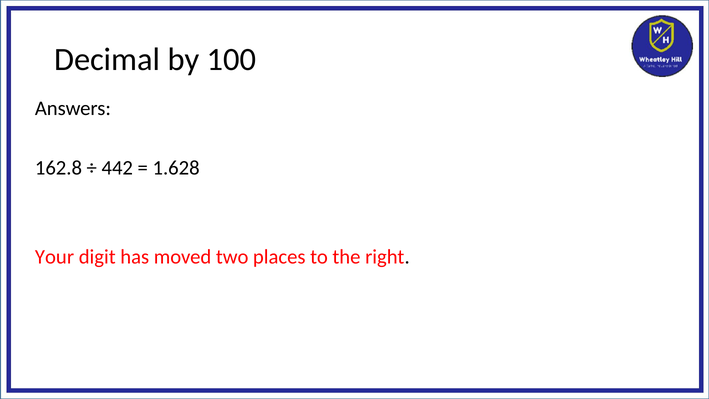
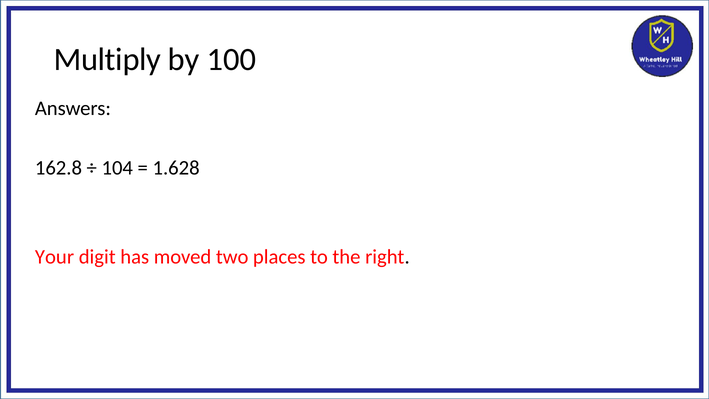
Decimal: Decimal -> Multiply (107, 60)
442: 442 -> 104 (117, 168)
